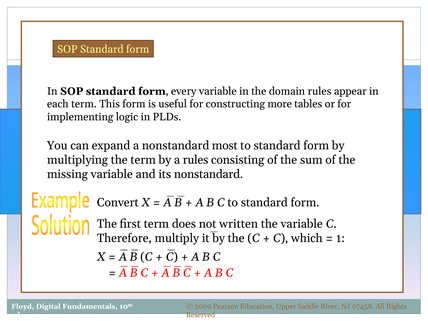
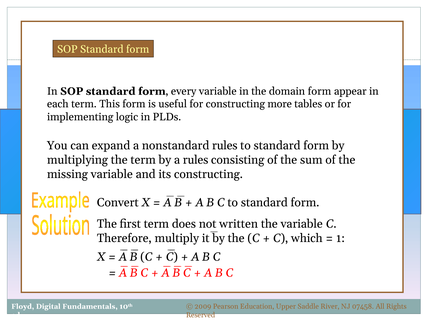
domain rules: rules -> form (319, 91)
nonstandard most: most -> rules (225, 146)
its nonstandard: nonstandard -> constructing (208, 174)
